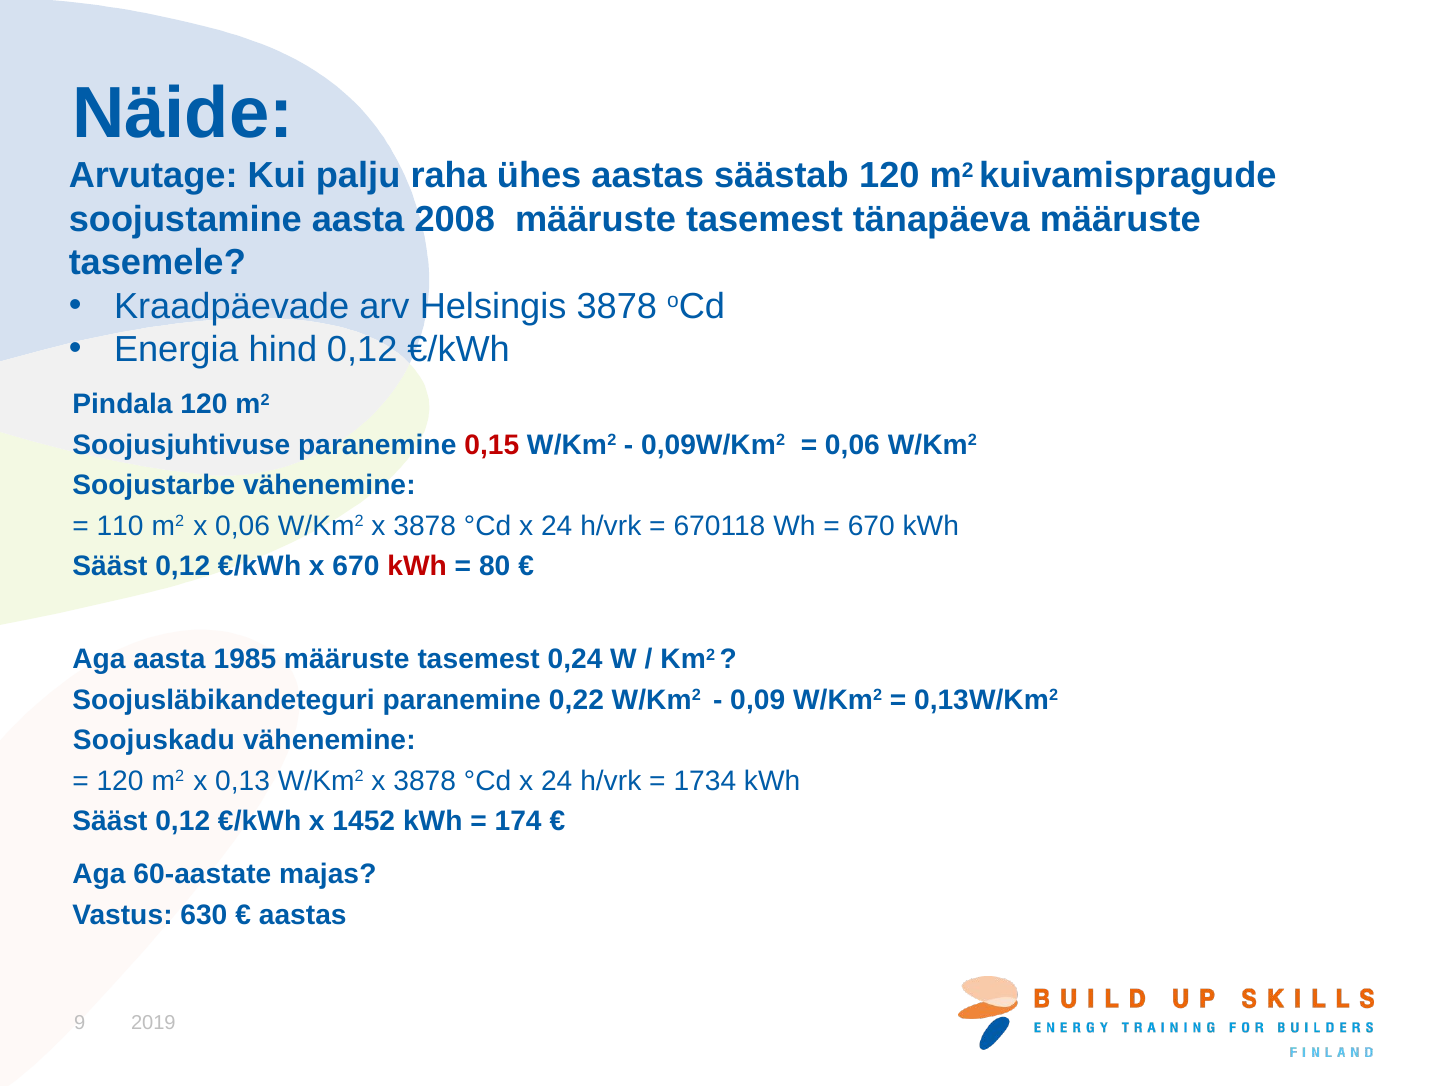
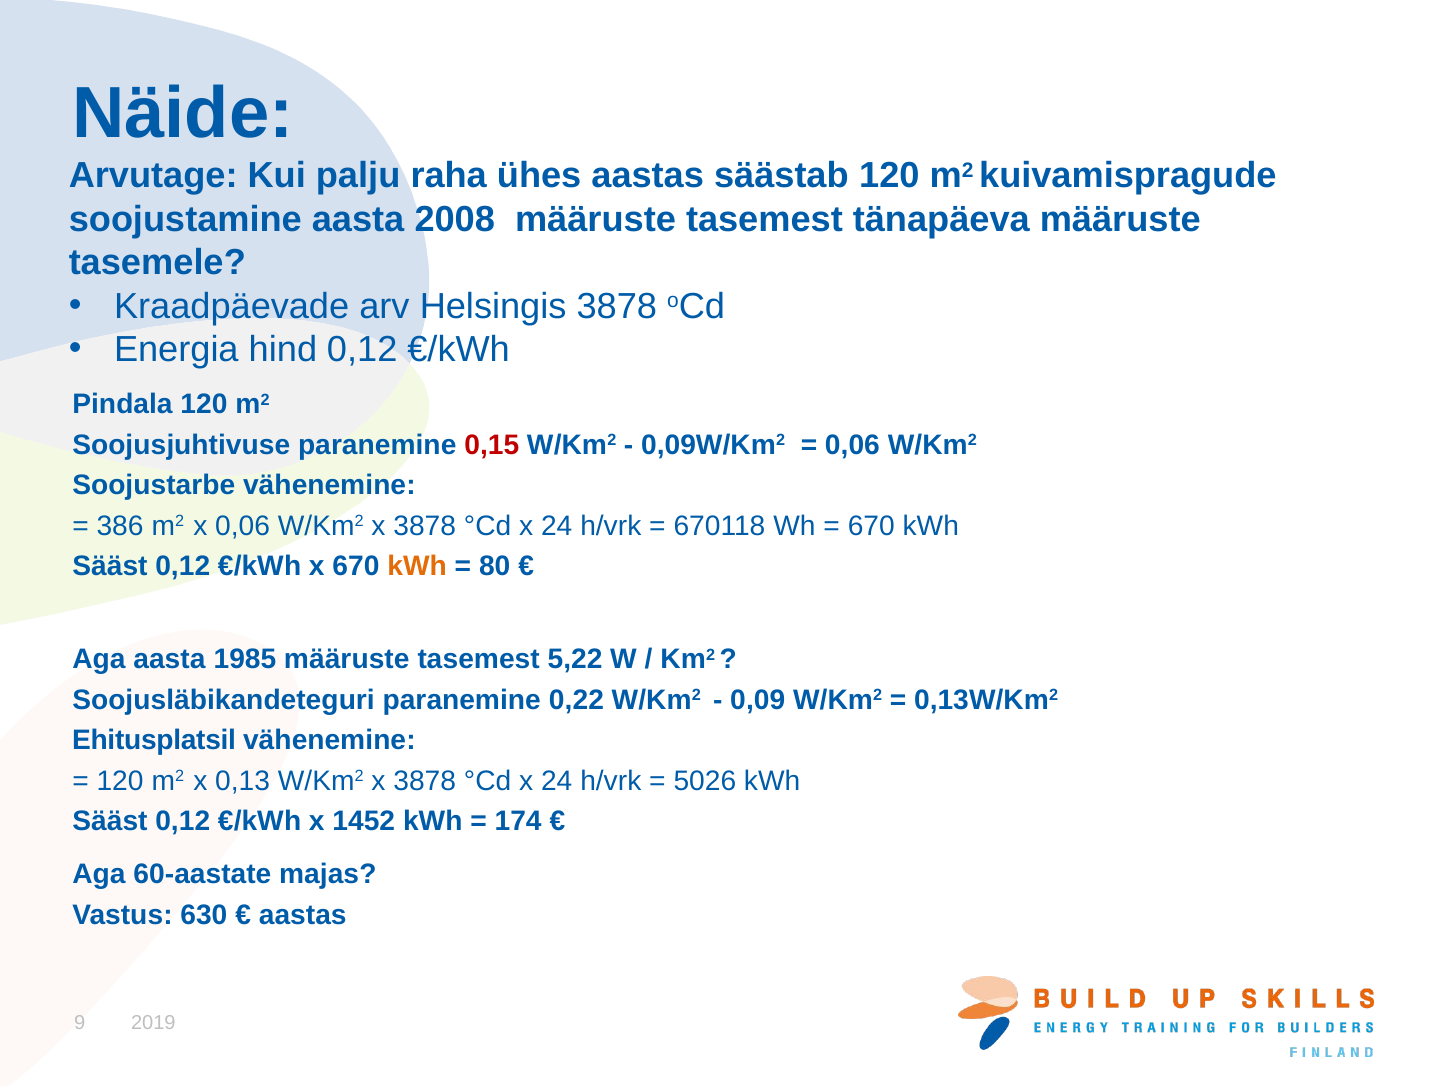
110: 110 -> 386 (120, 526)
kWh colour: red -> orange (417, 566)
0,24: 0,24 -> 5,22 (575, 660)
Soojuskadu: Soojuskadu -> Ehitusplatsil (154, 741)
1734: 1734 -> 5026 (705, 781)
